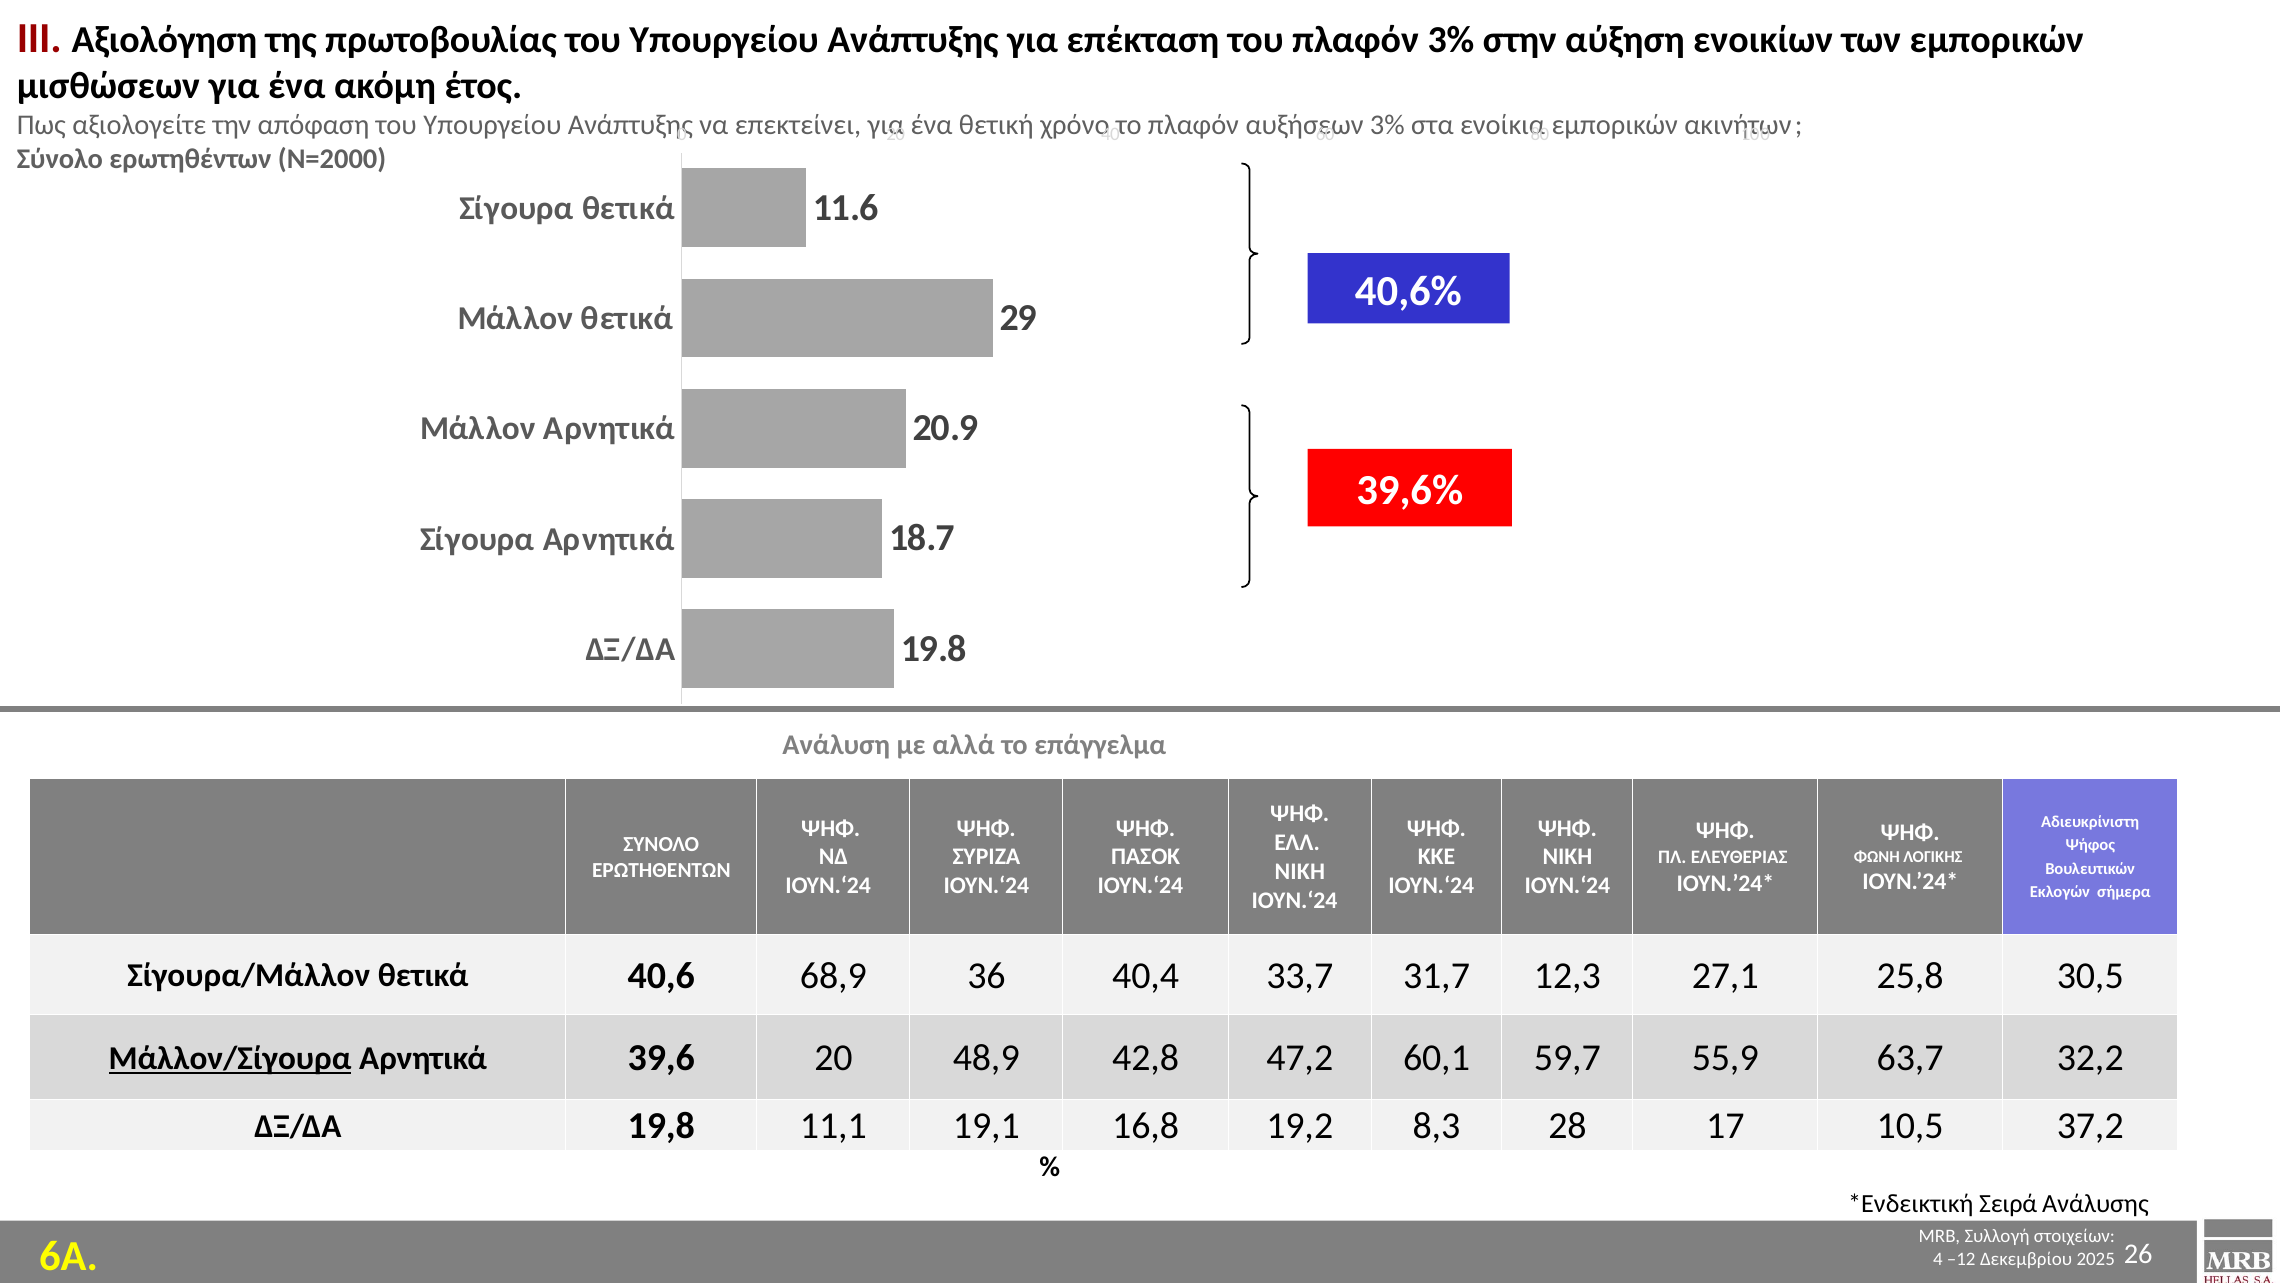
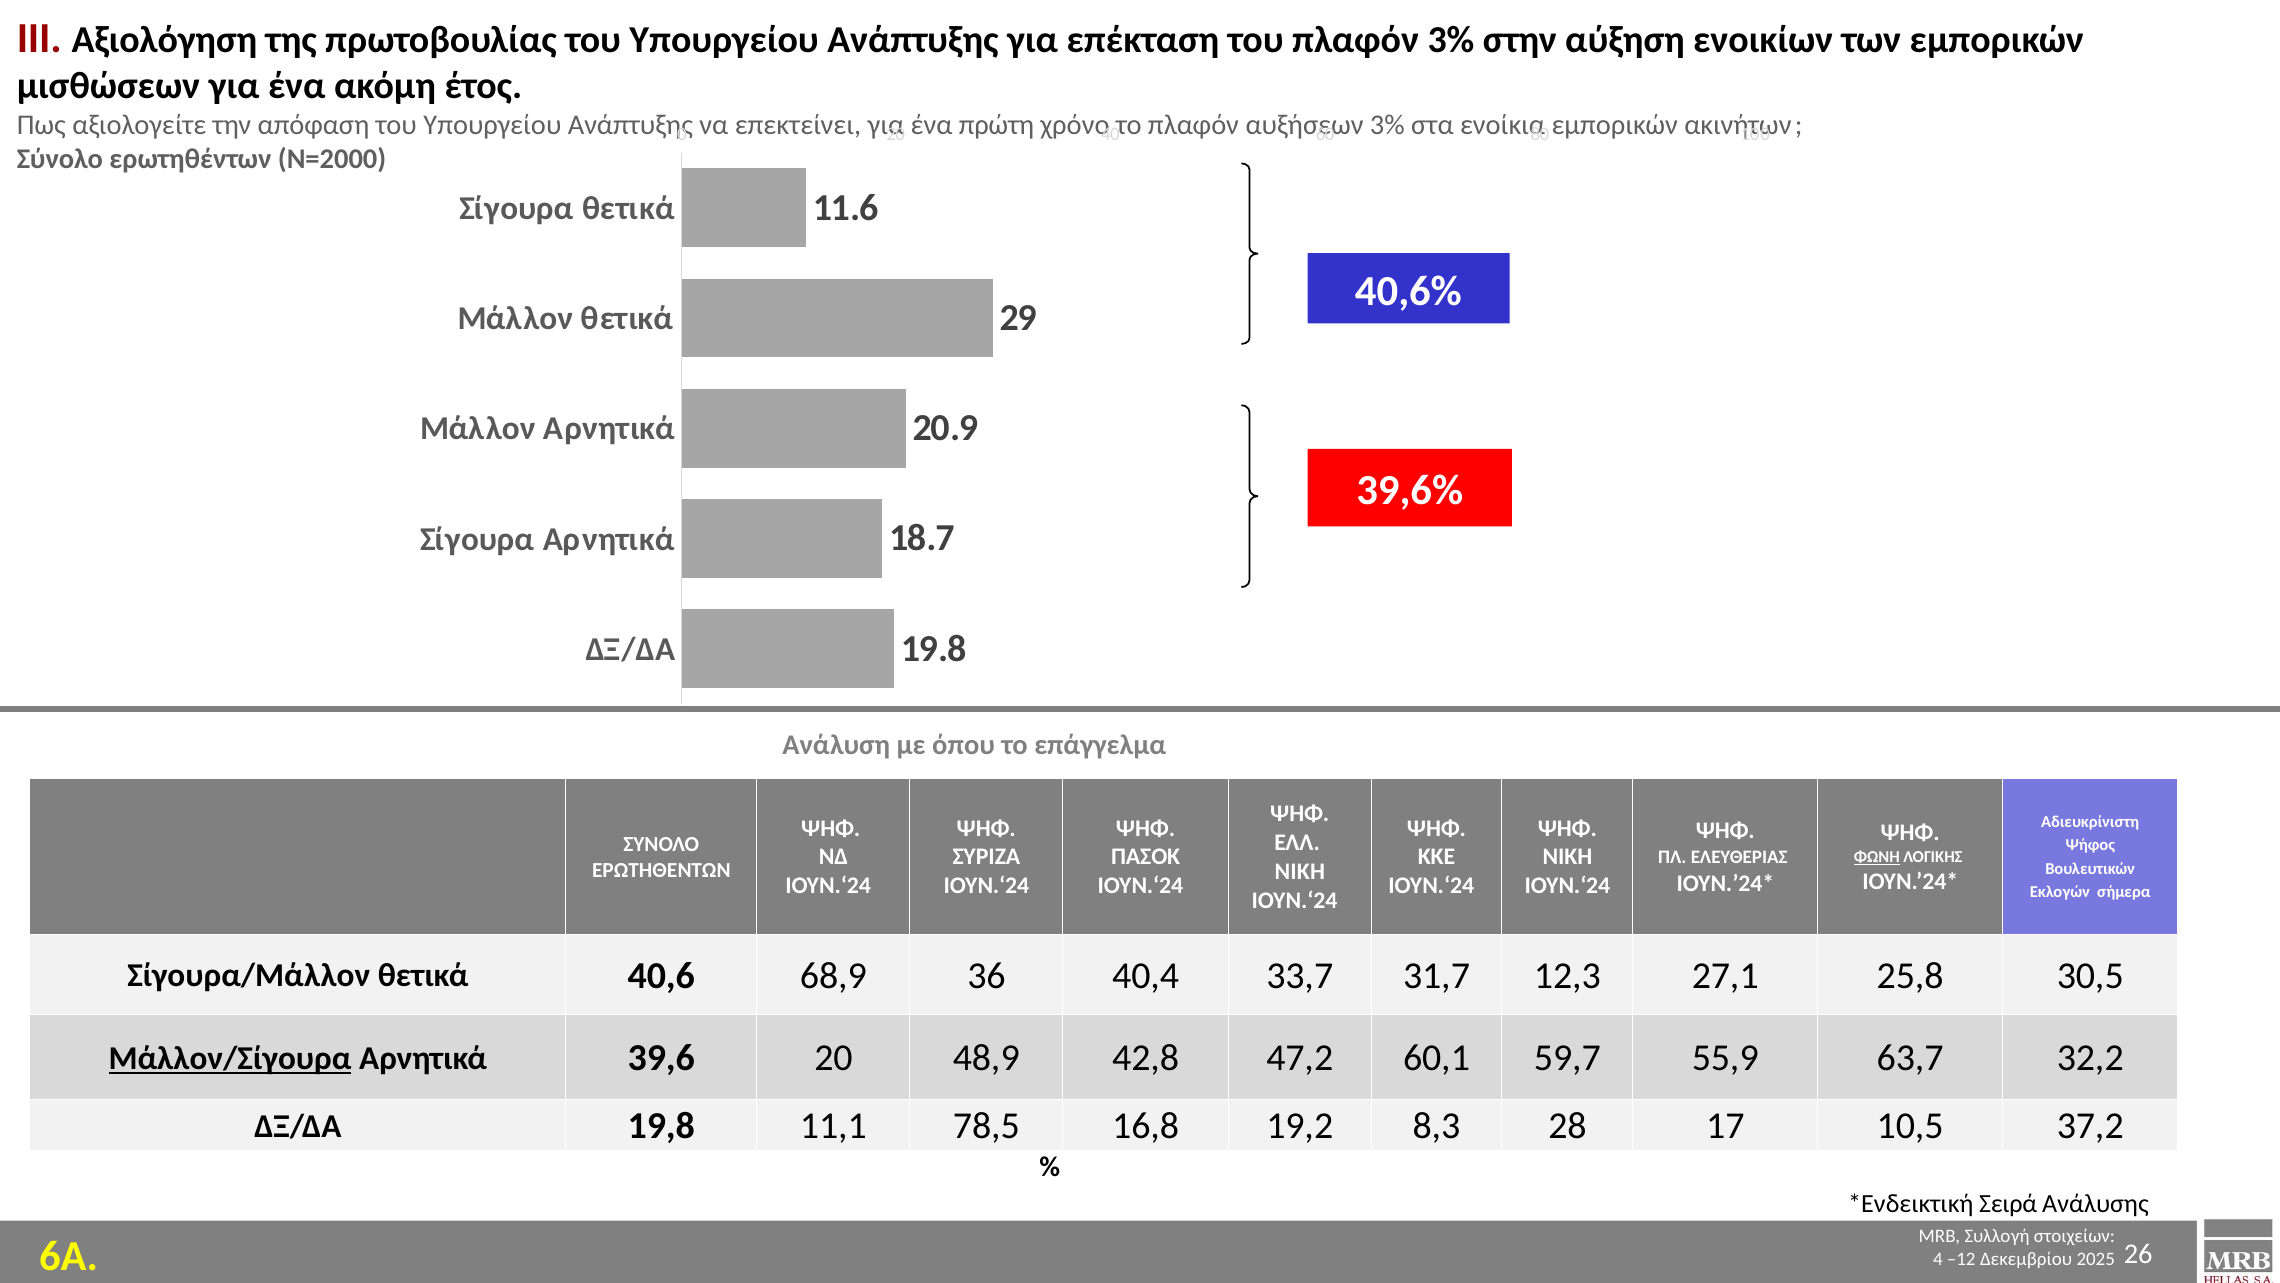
θετική: θετική -> πρώτη (996, 125)
αλλά: αλλά -> όπου (964, 745)
ΦΩΝΗ underline: none -> present (1877, 857)
19,1: 19,1 -> 78,5 (986, 1126)
